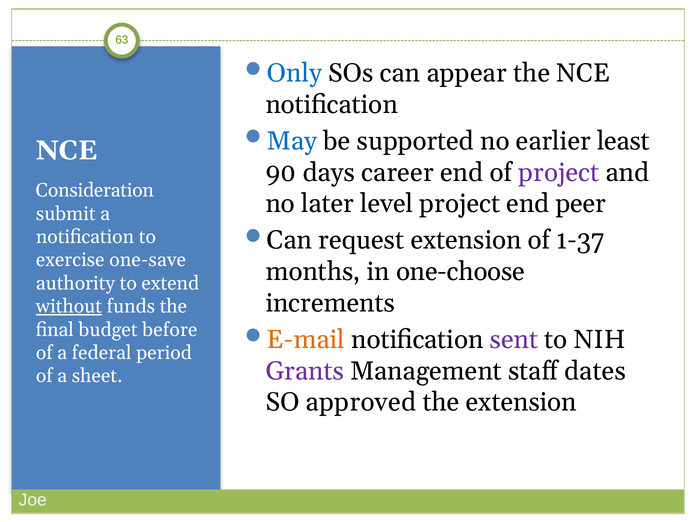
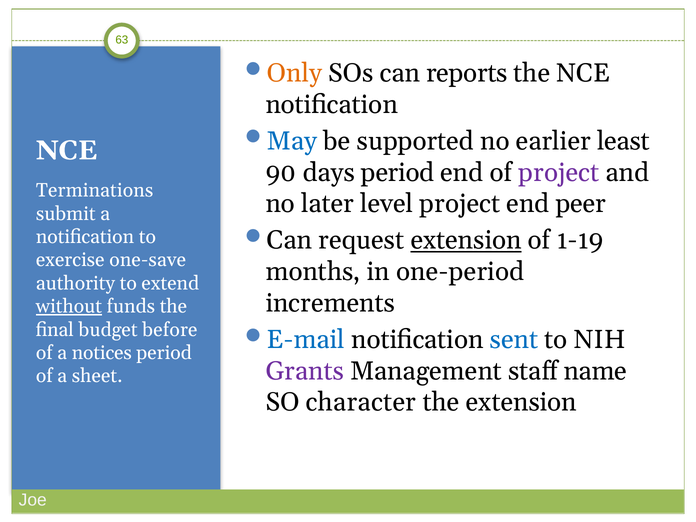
Only colour: blue -> orange (294, 73)
appear: appear -> reports (467, 73)
days career: career -> period (398, 172)
Consideration: Consideration -> Terminations (95, 190)
extension underline: none -> present (466, 240)
1-37: 1-37 -> 1-19 (580, 240)
one-choose: one-choose -> one-period (460, 272)
E-mail colour: orange -> blue (306, 340)
sent colour: purple -> blue (514, 340)
federal: federal -> notices (102, 353)
dates: dates -> name (595, 371)
approved: approved -> character (361, 402)
